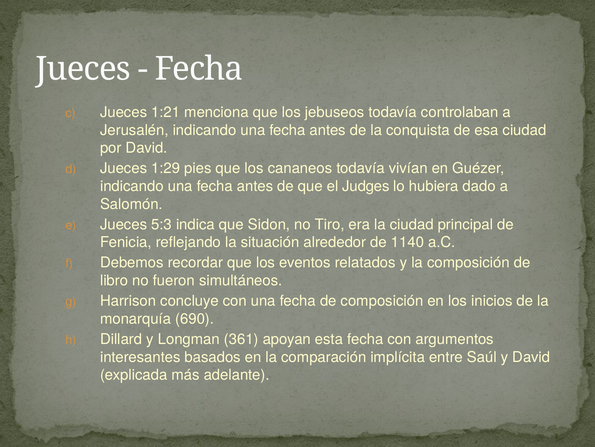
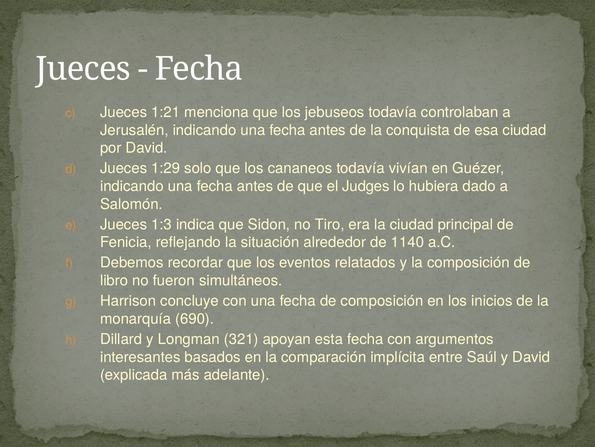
pies: pies -> solo (198, 168)
5:3: 5:3 -> 1:3 (162, 224)
361: 361 -> 321 (241, 339)
